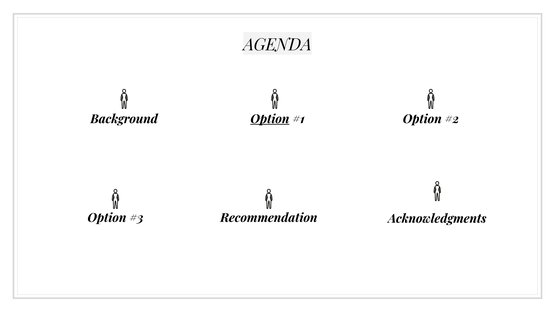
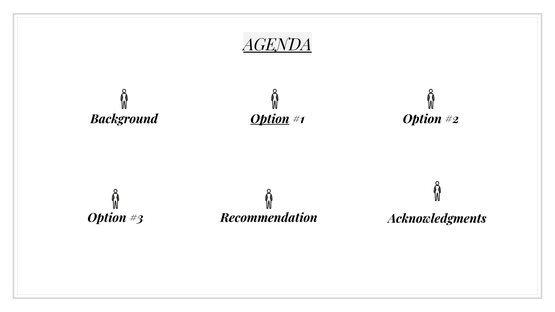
AGENDA underline: none -> present (278, 45)
